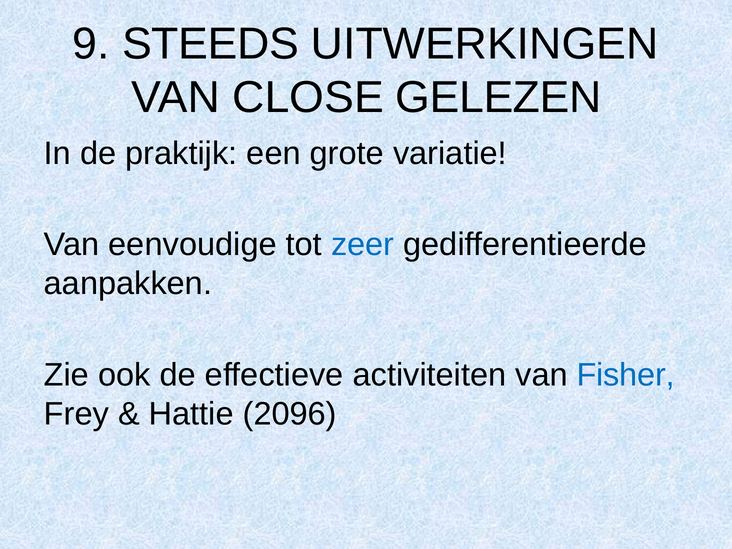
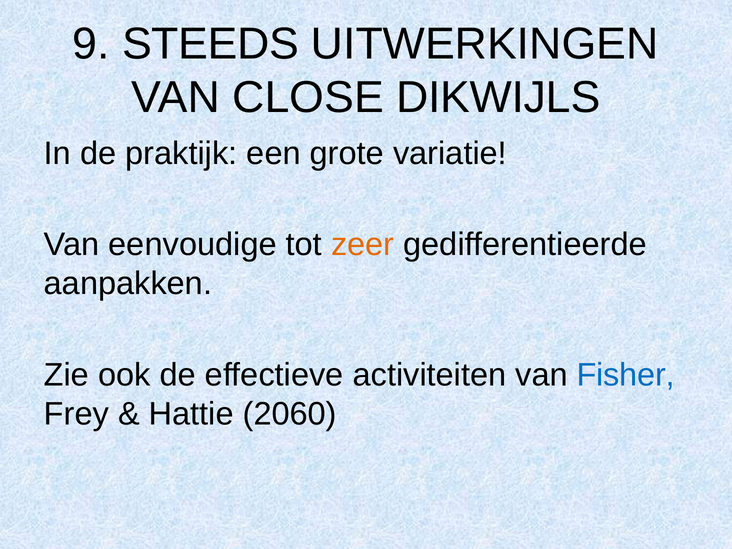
GELEZEN: GELEZEN -> DIKWIJLS (498, 98)
zeer colour: blue -> orange (363, 245)
2096: 2096 -> 2060 (290, 414)
